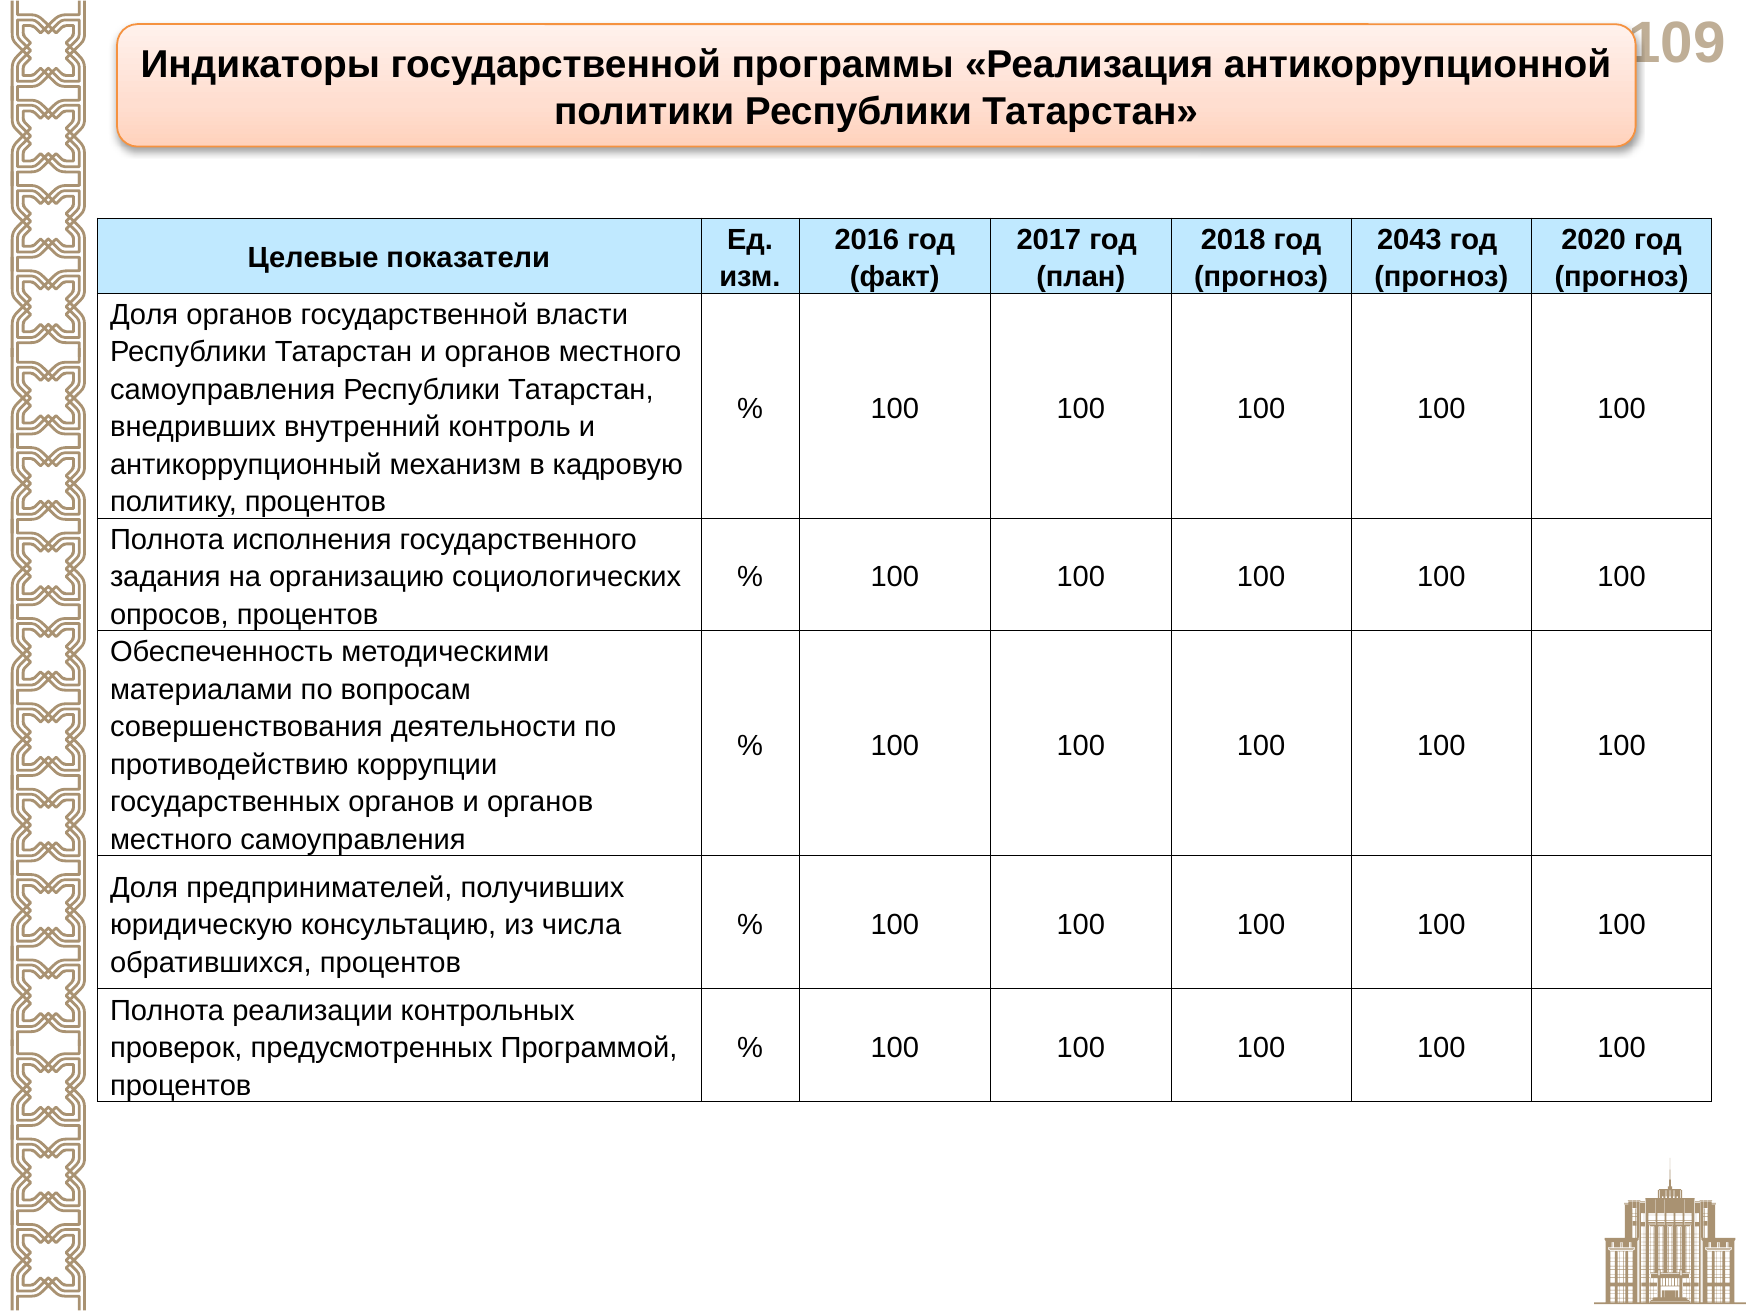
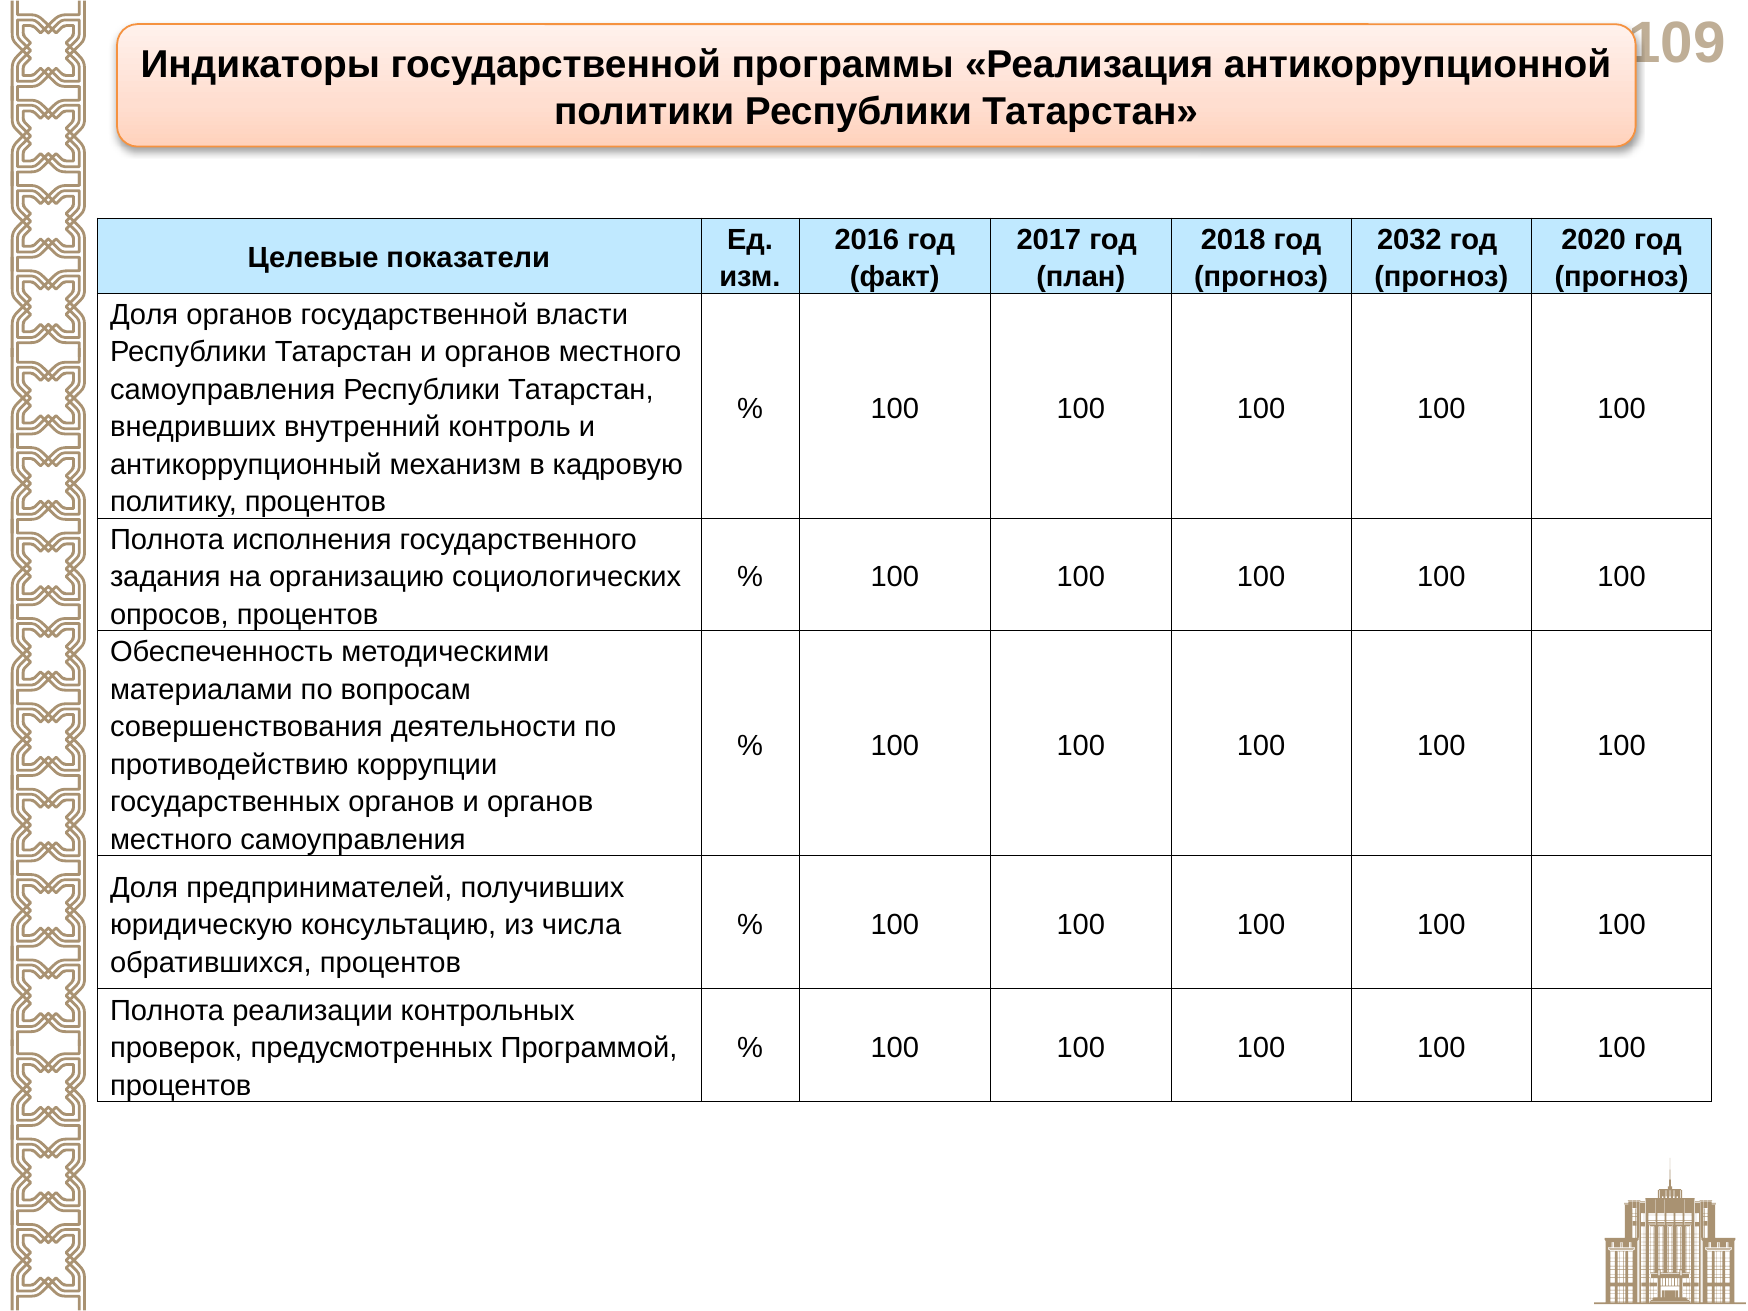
2043: 2043 -> 2032 (1409, 240)
